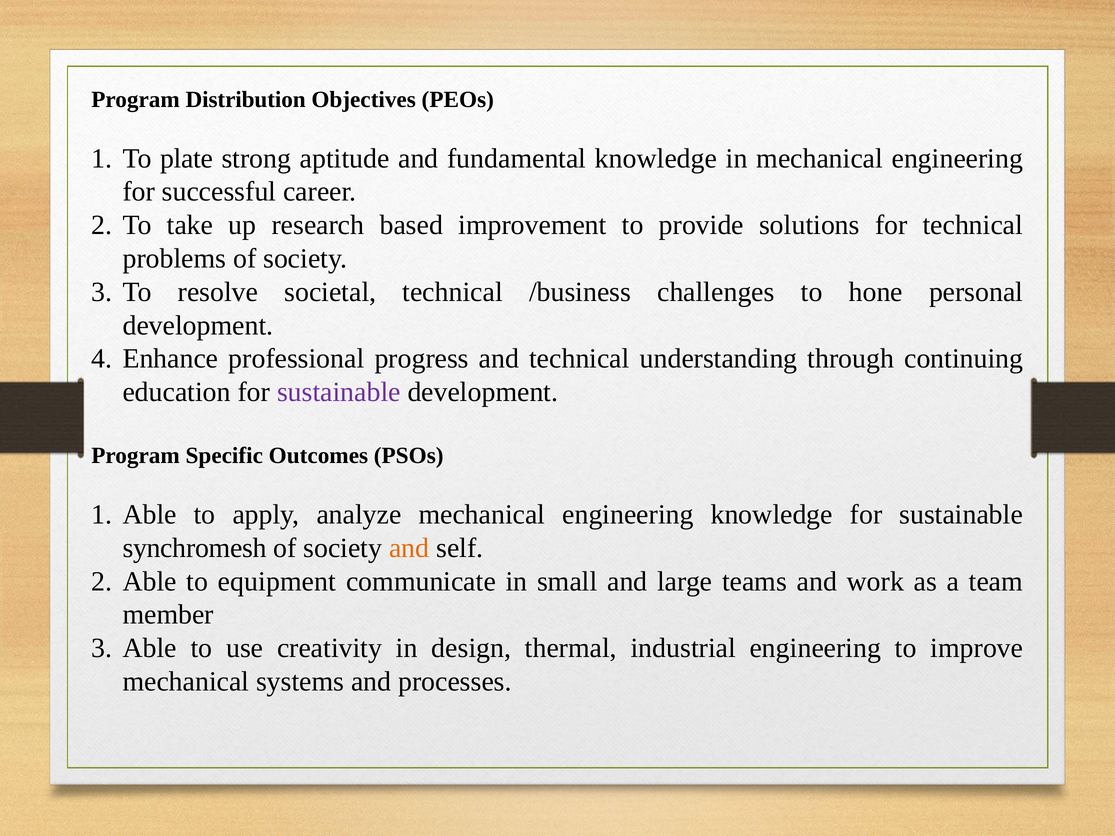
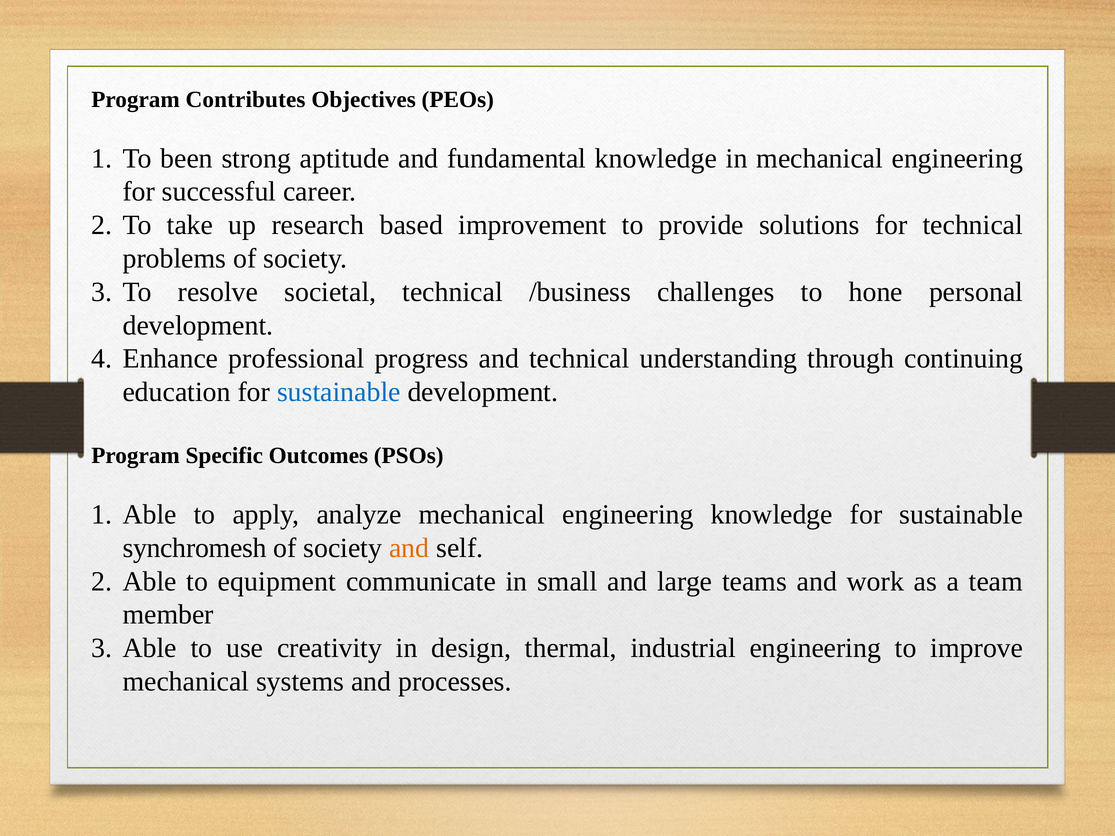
Distribution: Distribution -> Contributes (246, 100)
plate: plate -> been (187, 158)
sustainable colour: purple -> blue (339, 392)
